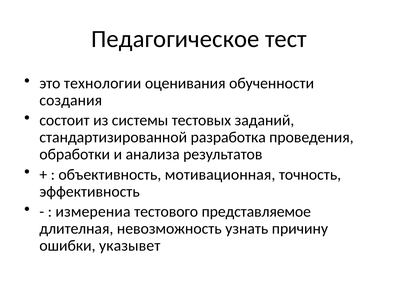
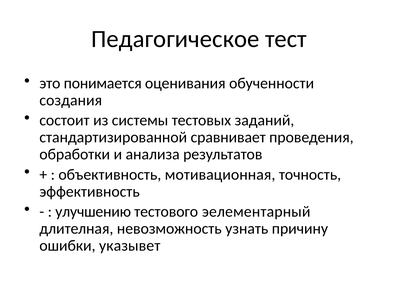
технологии: технологии -> понимается (103, 83)
разработка: разработка -> сравнивает (228, 137)
измерениа: измерениа -> улучшению (93, 212)
представляемое: представляемое -> эелементарный (256, 212)
